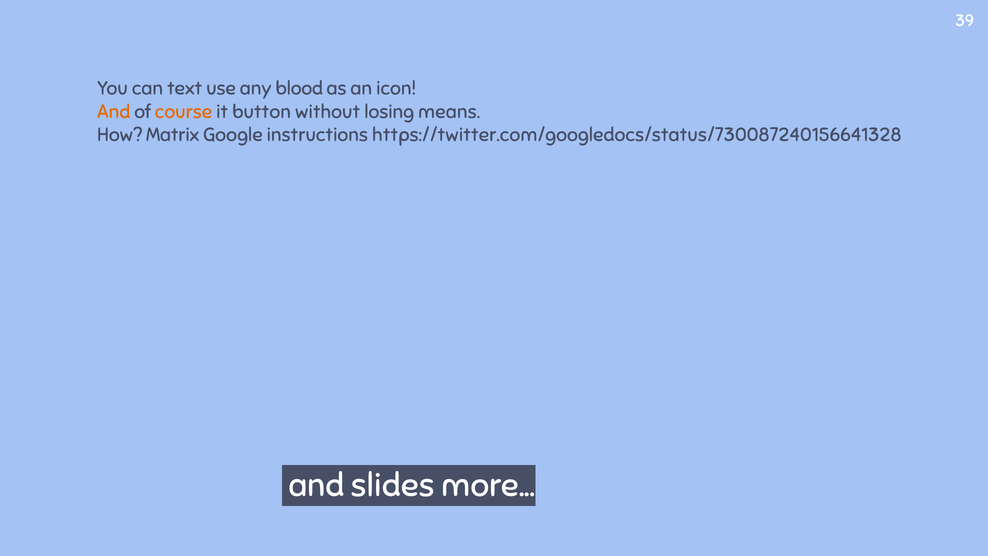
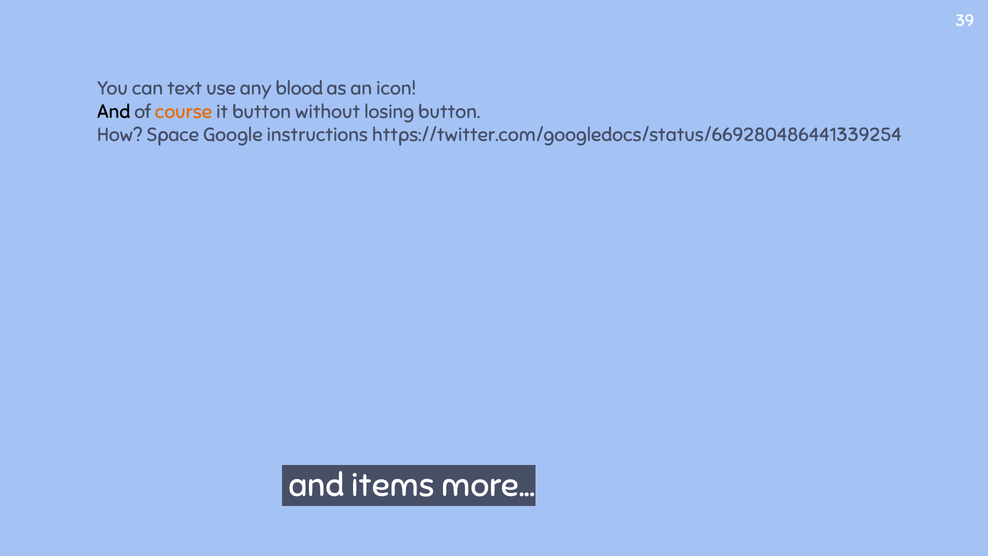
And colour: orange -> black (114, 112)
losing means: means -> button (449, 112)
Matrix: Matrix -> Space (173, 135)
https://twitter.com/googledocs/status/730087240156641328: https://twitter.com/googledocs/status/730087240156641328 -> https://twitter.com/googledocs/status/669280486441339254 (637, 135)
slides: slides -> items (393, 485)
